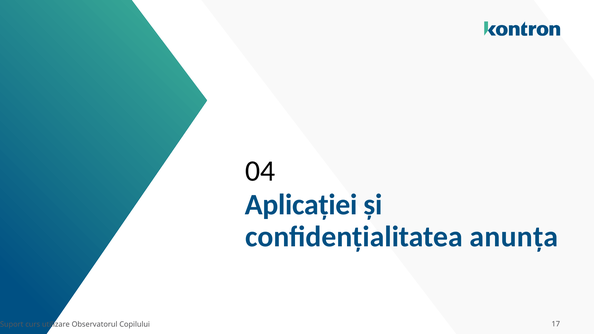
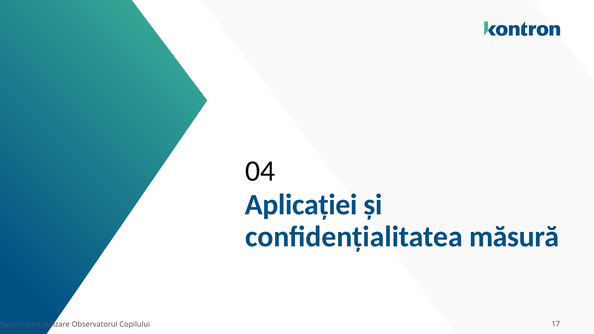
anunța: anunța -> măsură (514, 237)
